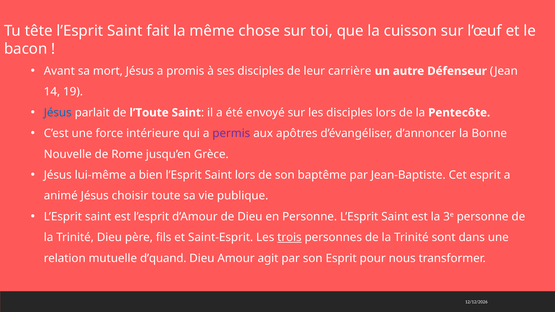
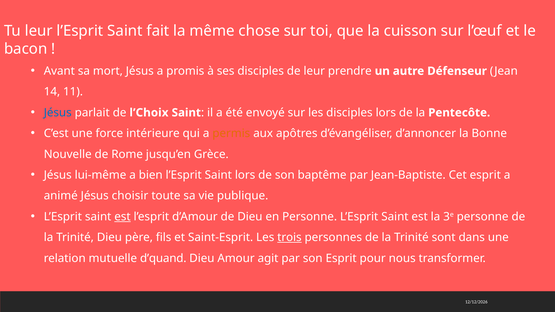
Tu tête: tête -> leur (39, 31)
carrière: carrière -> prendre (350, 71)
19: 19 -> 11 (73, 92)
l’Toute: l’Toute -> l’Choix (149, 113)
permis colour: purple -> orange (231, 134)
est underline: none -> present (123, 217)
